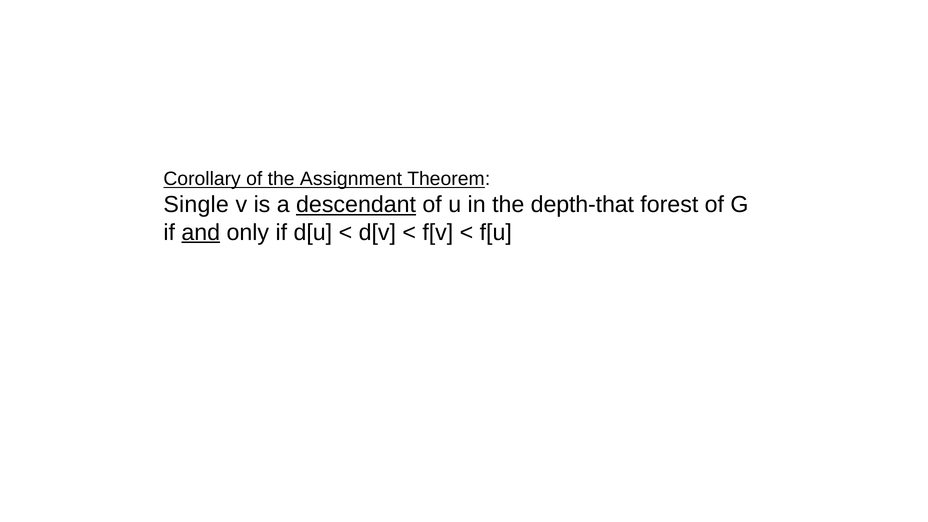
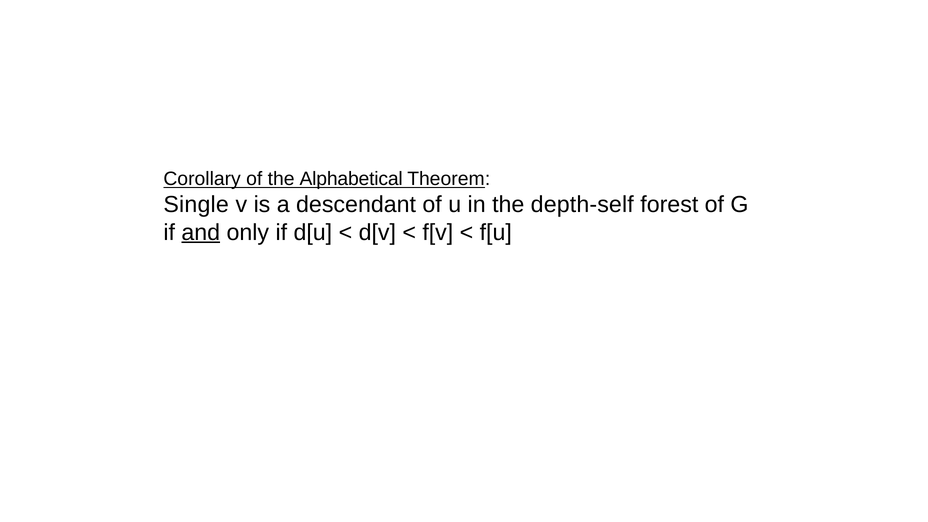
Assignment: Assignment -> Alphabetical (351, 179)
descendant underline: present -> none (356, 205)
depth-that: depth-that -> depth-self (582, 205)
